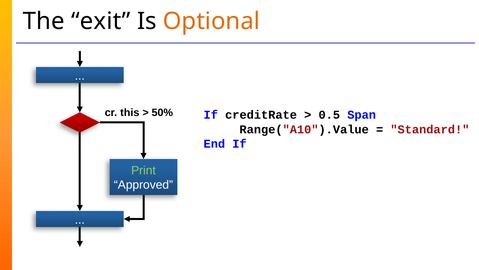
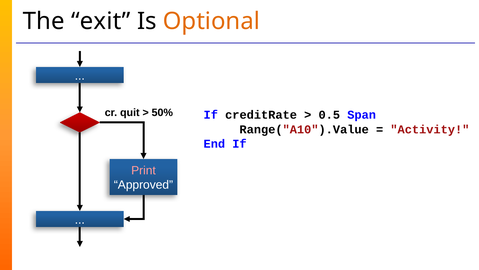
this: this -> quit (130, 112)
Standard: Standard -> Activity (430, 129)
Print colour: light green -> pink (143, 170)
